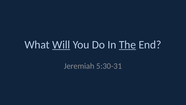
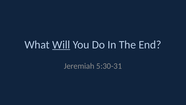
The underline: present -> none (127, 45)
